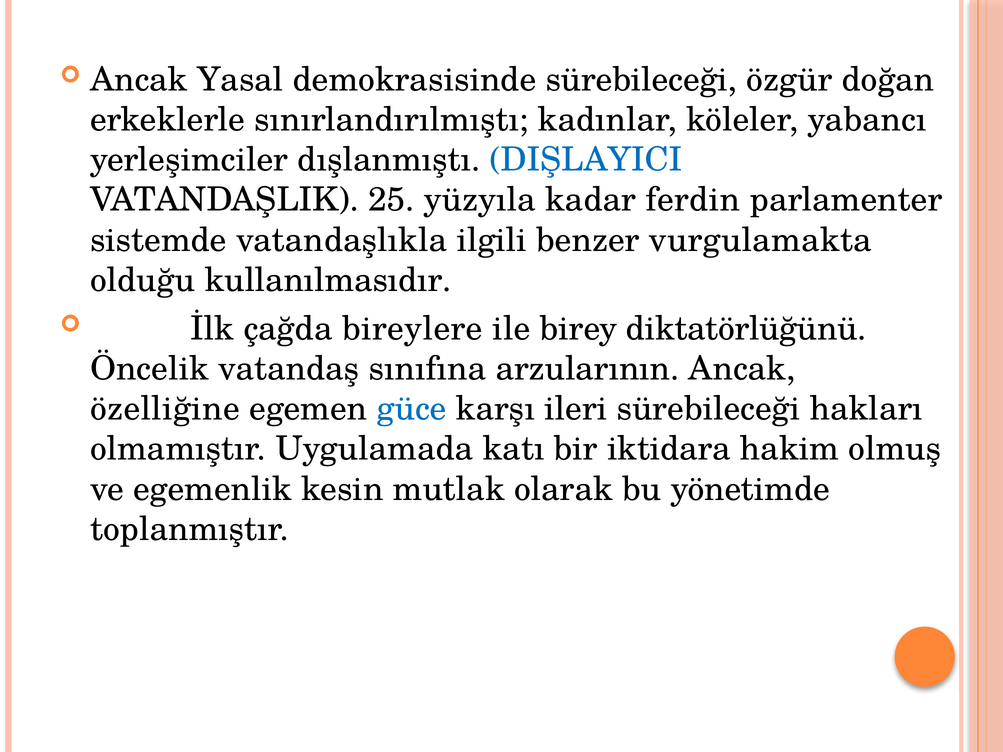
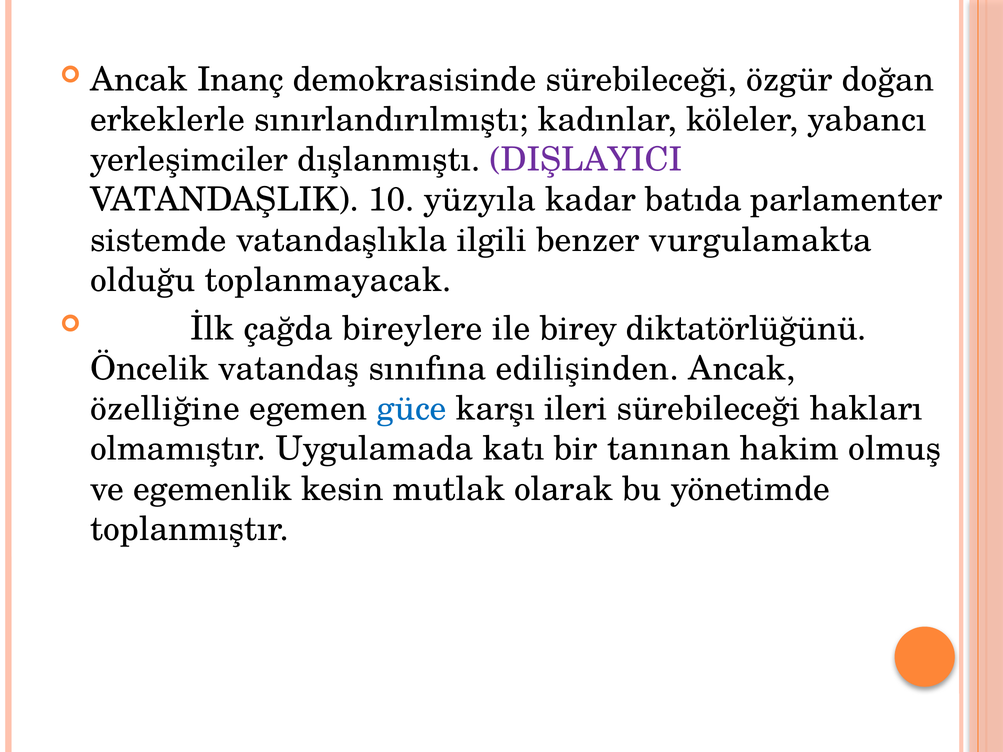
Yasal: Yasal -> Inanç (240, 80)
DIŞLAYICI colour: blue -> purple (586, 160)
25: 25 -> 10 (391, 200)
ferdin: ferdin -> batıda (693, 200)
kullanılmasıdır: kullanılmasıdır -> toplanmayacak (328, 280)
arzularının: arzularının -> edilişinden (587, 369)
iktidara: iktidara -> tanınan (669, 449)
